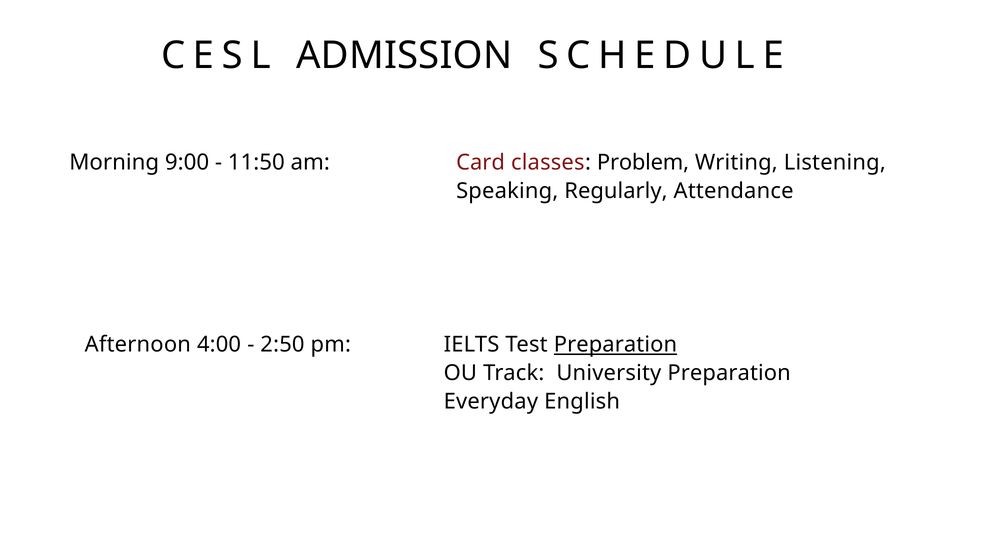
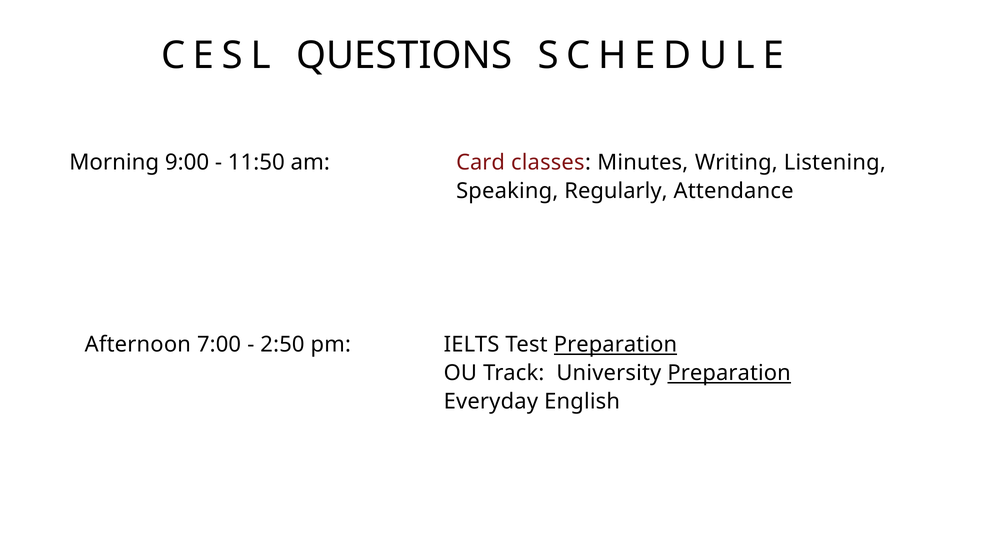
ADMISSION: ADMISSION -> QUESTIONS (404, 56)
Problem: Problem -> Minutes (643, 163)
4:00: 4:00 -> 7:00 (219, 345)
Preparation underline: none -> present (729, 373)
